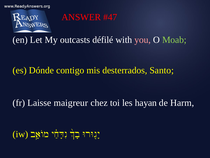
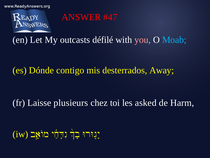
Moab colour: light green -> light blue (174, 40)
Santo: Santo -> Away (162, 70)
maigreur: maigreur -> plusieurs (71, 102)
hayan: hayan -> asked (146, 102)
